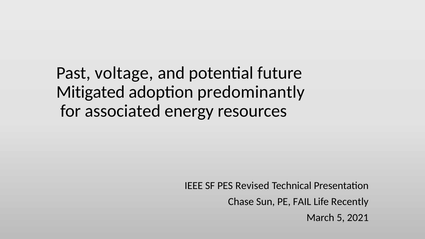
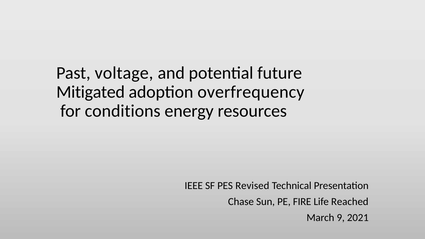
predominantly: predominantly -> overfrequency (251, 92)
associated: associated -> conditions (123, 111)
FAIL: FAIL -> FIRE (302, 202)
Recently: Recently -> Reached (350, 202)
5: 5 -> 9 (341, 218)
